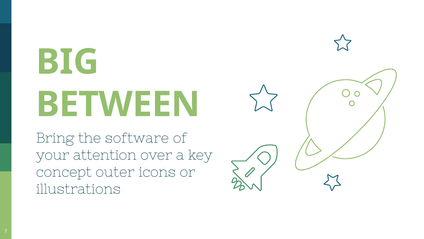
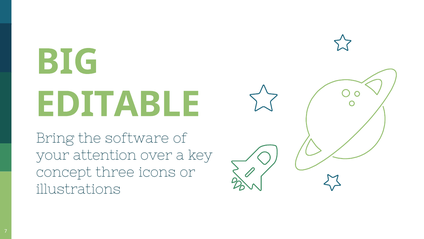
BETWEEN: BETWEEN -> EDITABLE (118, 104)
outer: outer -> three (115, 172)
